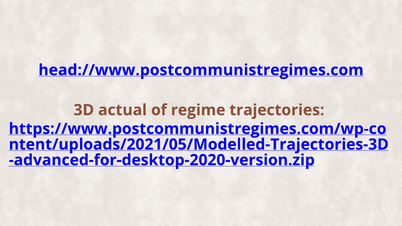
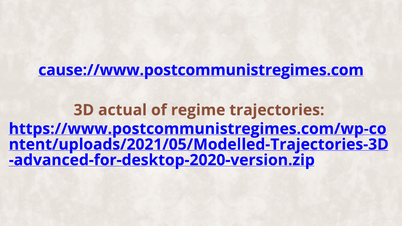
head://www.postcommunistregimes.com: head://www.postcommunistregimes.com -> cause://www.postcommunistregimes.com (201, 70)
